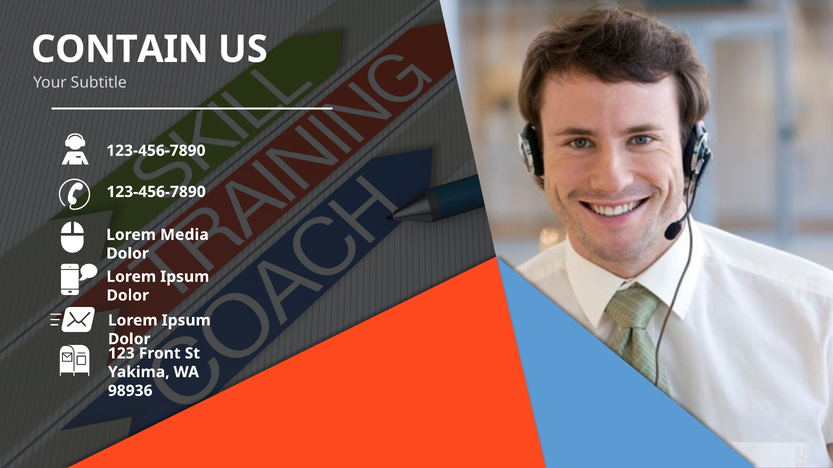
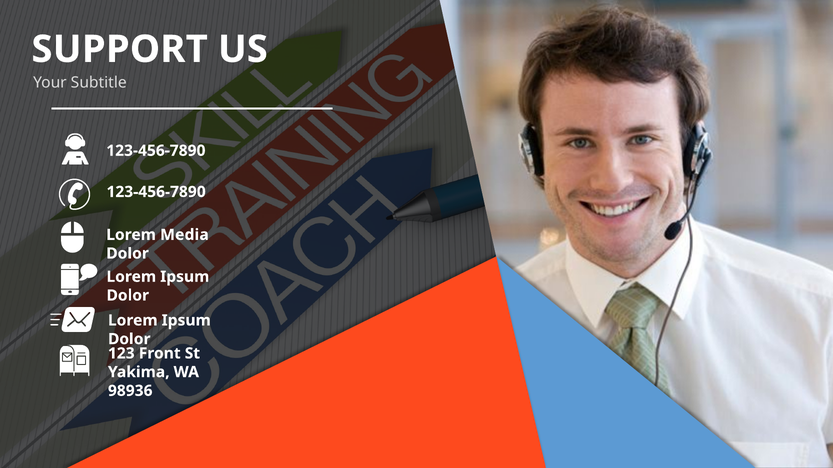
CONTAIN: CONTAIN -> SUPPORT (120, 49)
